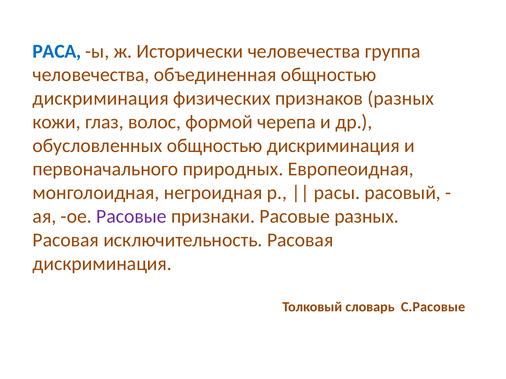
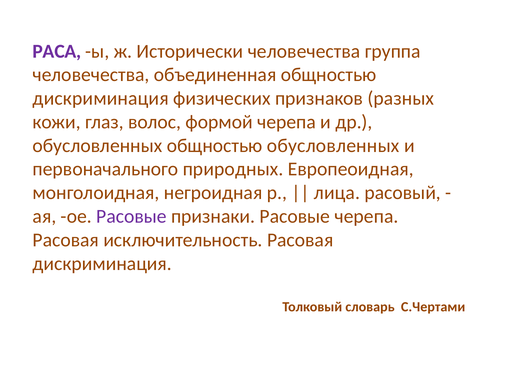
РАСА colour: blue -> purple (57, 51)
обусловленных общностью дискриминация: дискриминация -> обусловленных (333, 146)
расы: расы -> лица (337, 193)
Расовые разных: разных -> черепа (367, 217)
С.Расовые: С.Расовые -> С.Чертами (433, 307)
